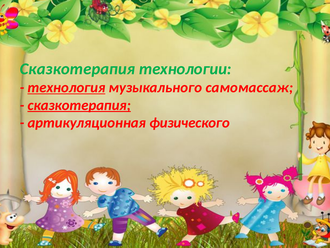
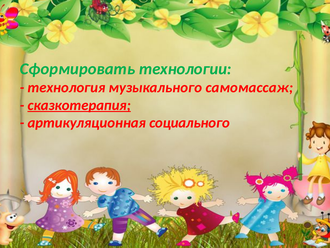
Сказкотерапия: Сказкотерапия -> Сформировать (78, 69)
технология underline: present -> none (67, 87)
физического: физического -> социального (190, 123)
